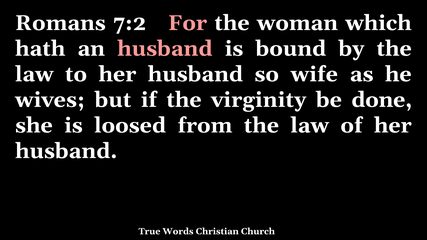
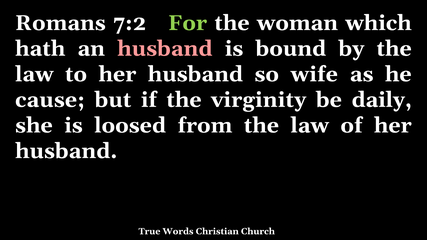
For colour: pink -> light green (188, 23)
wives: wives -> cause (50, 100)
done: done -> daily (382, 100)
